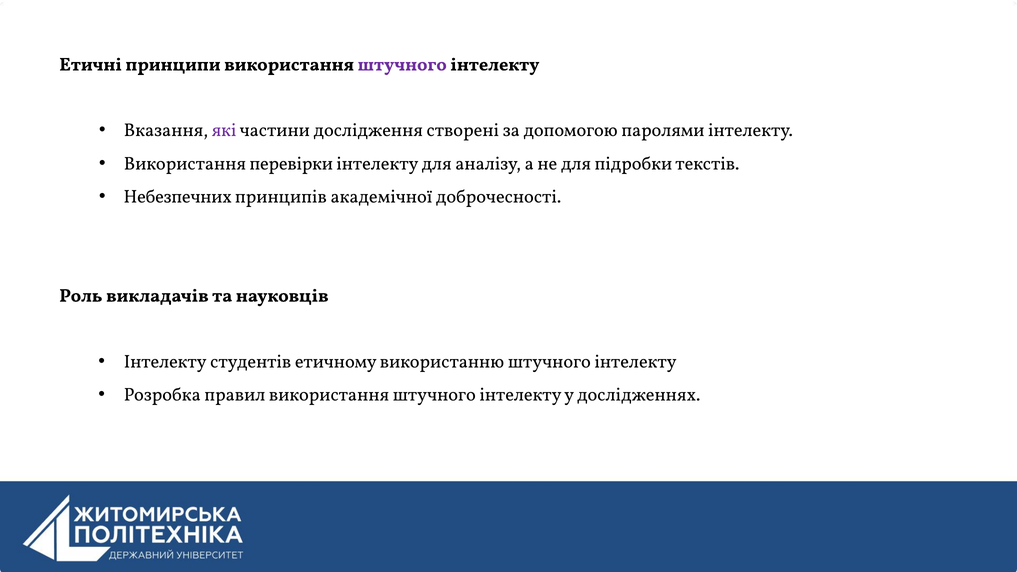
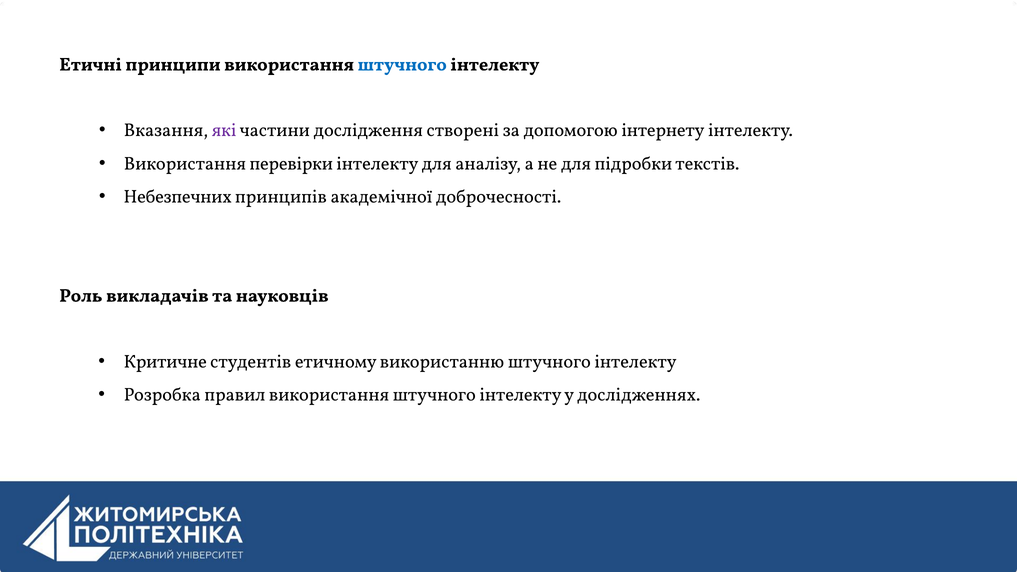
штучного colour: purple -> blue (402, 64)
паролями: паролями -> інтернету (663, 130)
Інтелекту: Інтелекту -> Критичне (165, 362)
